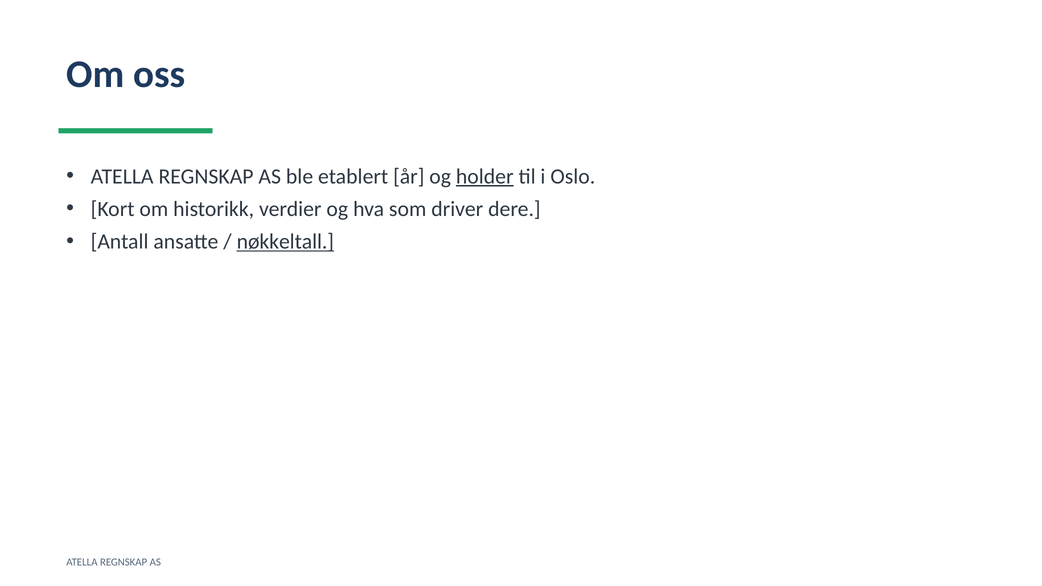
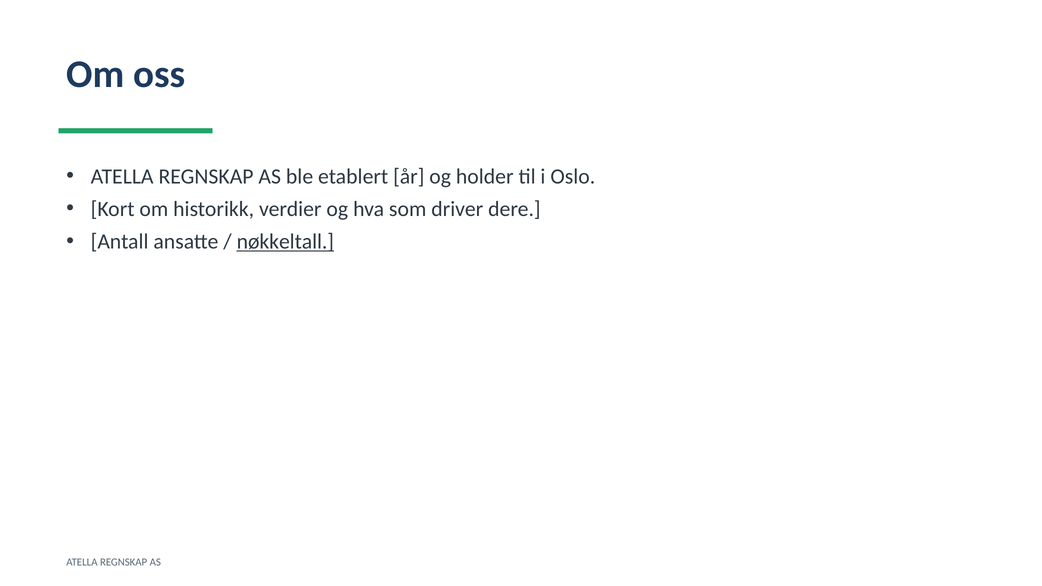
holder underline: present -> none (485, 176)
